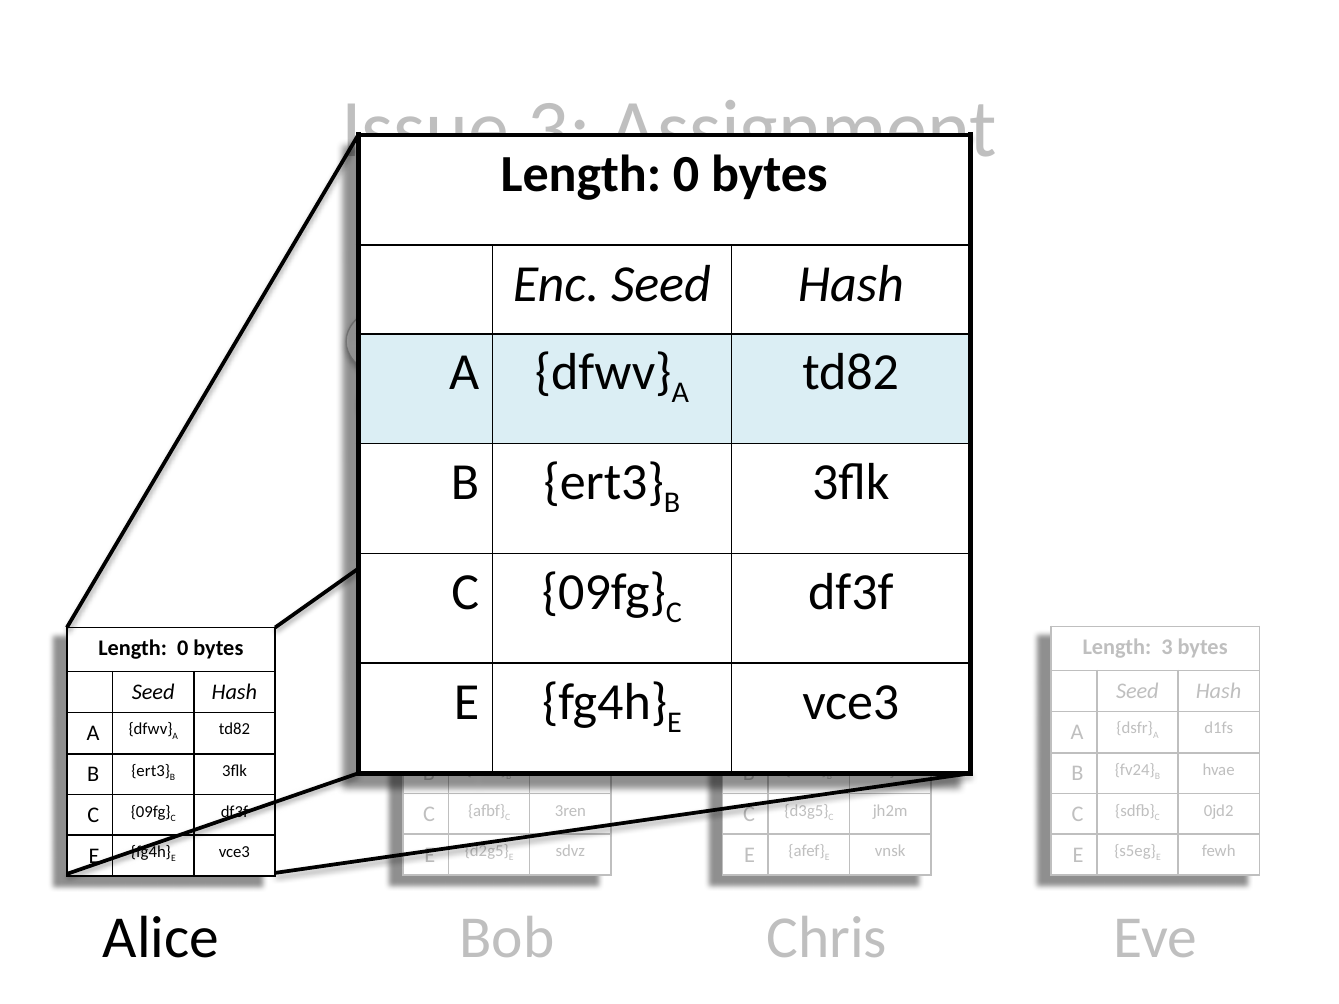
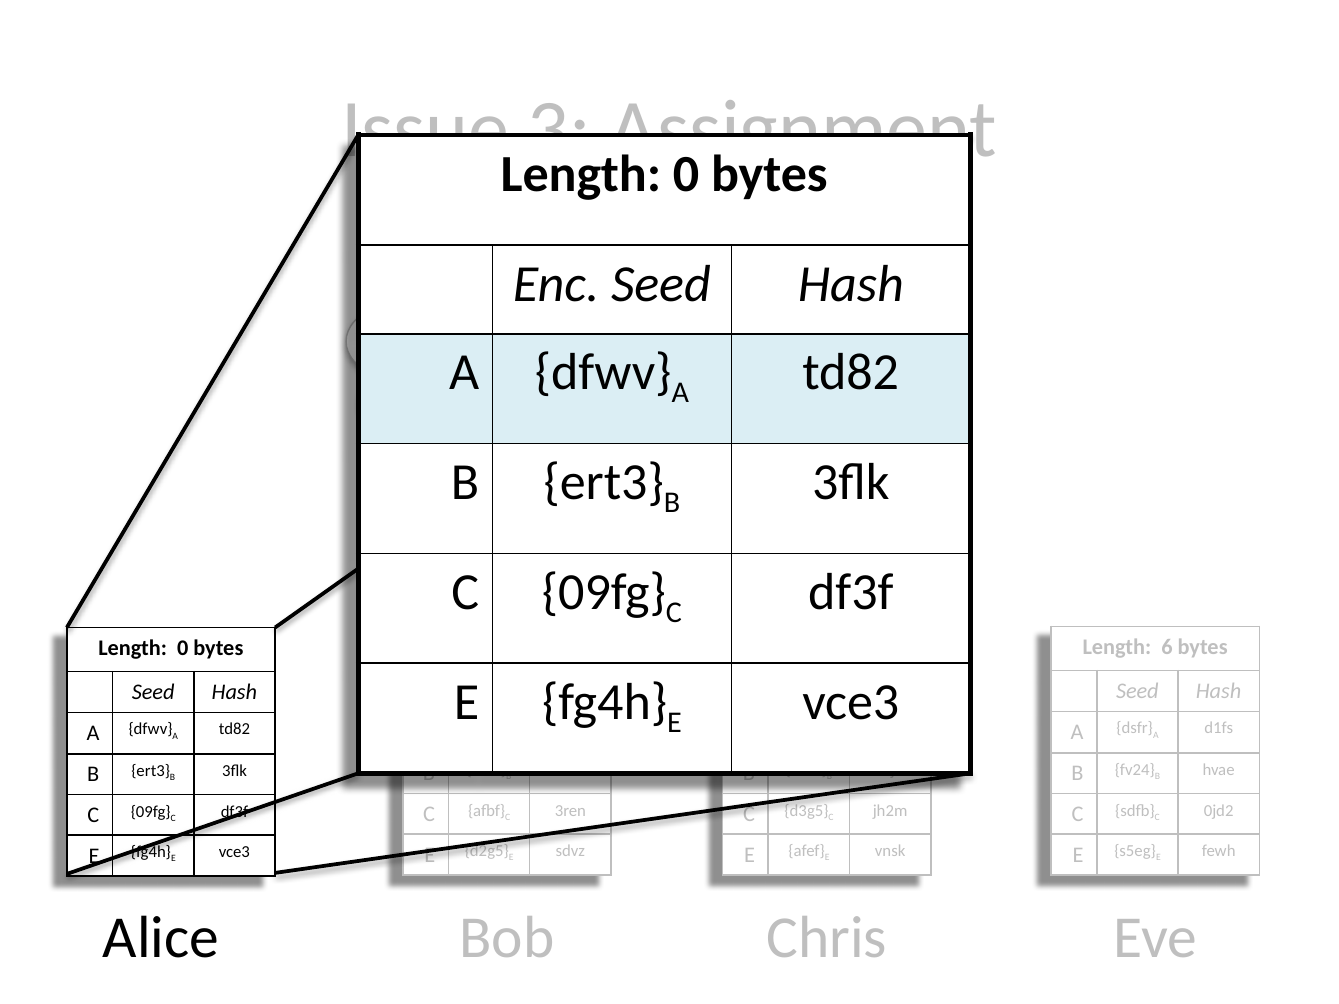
Length 3: 3 -> 6 (1167, 647)
